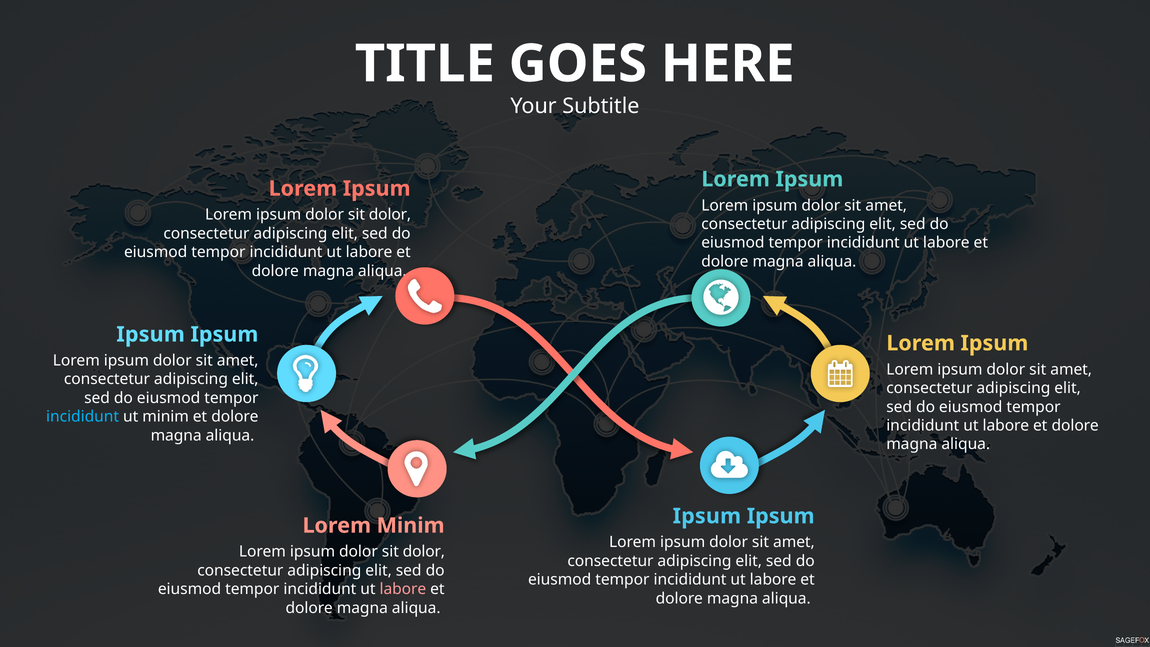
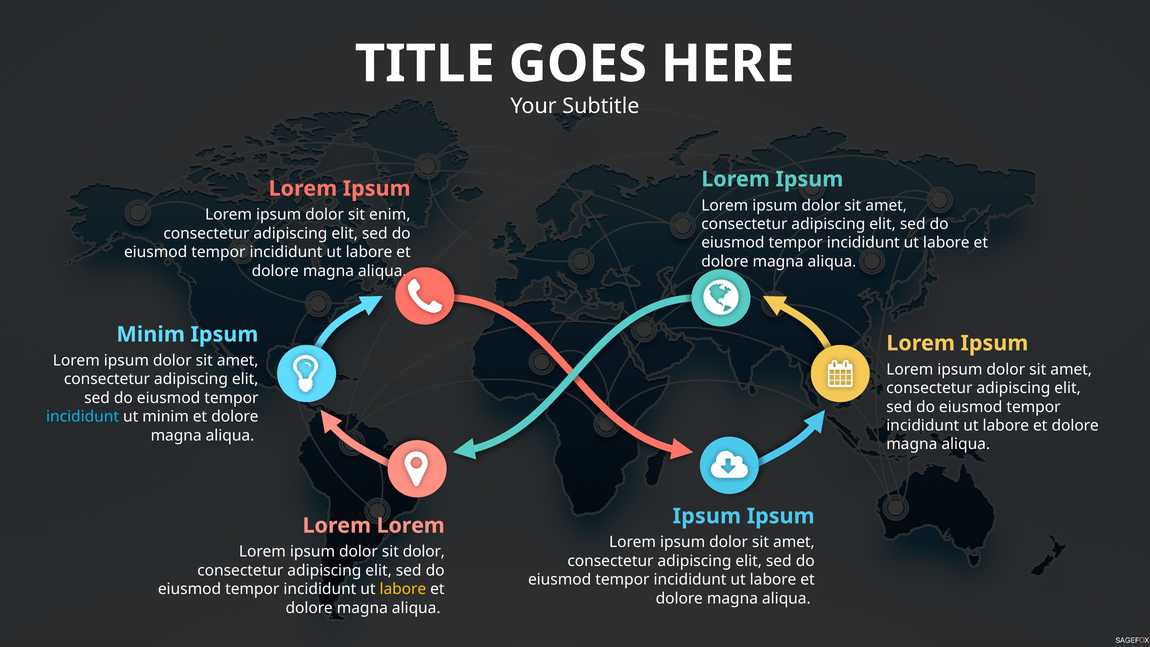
dolor: dolor -> enim (390, 215)
Ipsum: Ipsum -> Minim (151, 334)
Minim: Minim -> Lorem (411, 525)
labore colour: pink -> yellow (403, 589)
